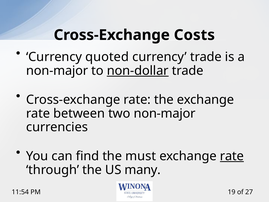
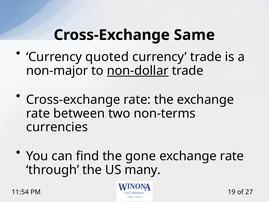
Costs: Costs -> Same (194, 35)
two non-major: non-major -> non-terms (165, 113)
must: must -> gone (141, 156)
rate underline: present -> none (232, 156)
